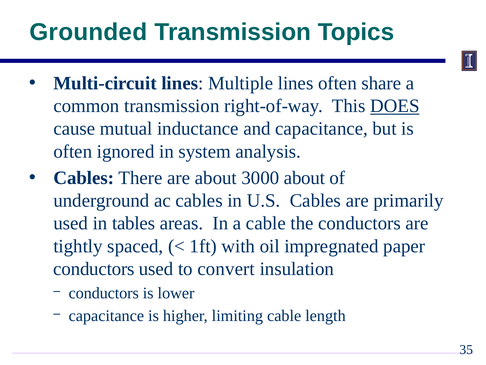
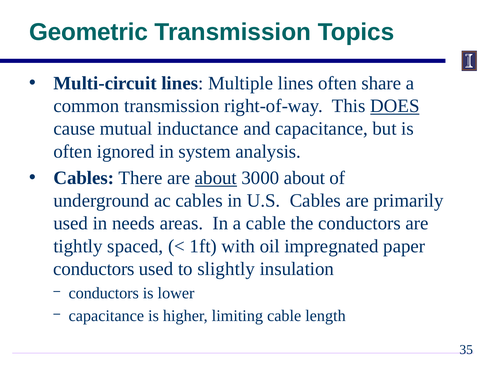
Grounded: Grounded -> Geometric (89, 32)
about underline: none -> present (216, 178)
tables: tables -> needs (134, 223)
convert: convert -> slightly (226, 268)
